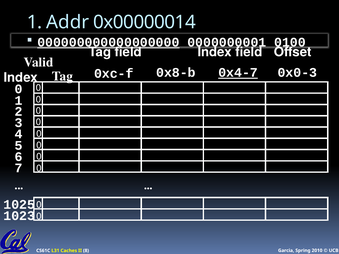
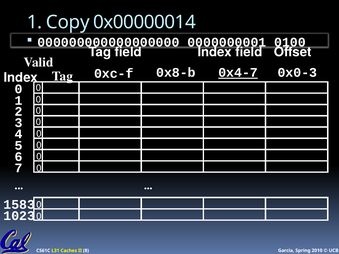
Addr: Addr -> Copy (68, 22)
000000000000000000 underline: present -> none (108, 42)
1025: 1025 -> 1583 (19, 205)
